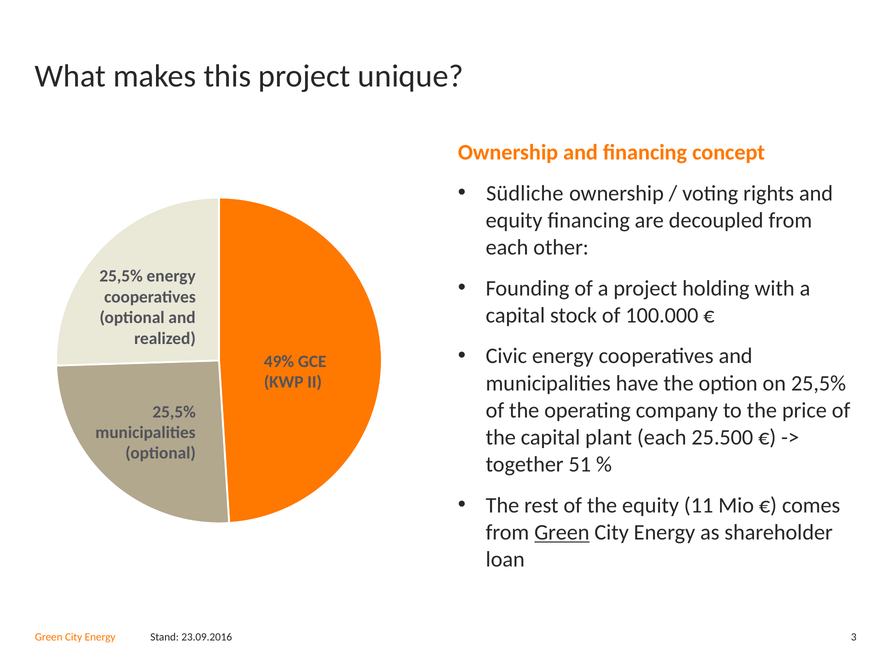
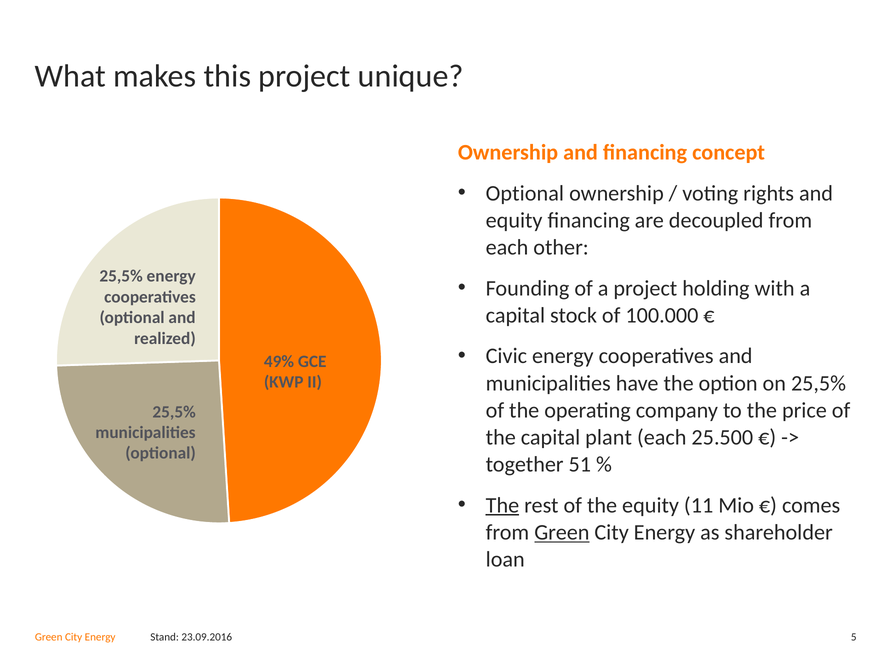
Südliche: Südliche -> Optional (525, 193)
The underline: none -> present (502, 505)
3: 3 -> 5 (854, 637)
